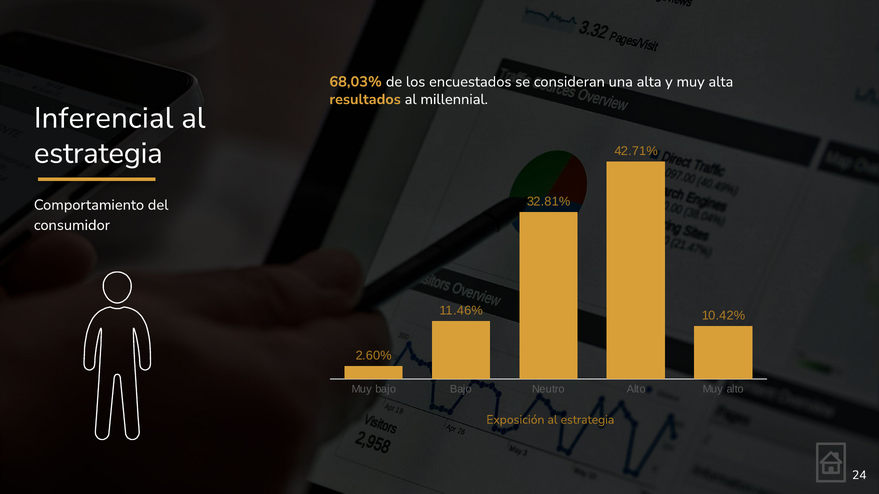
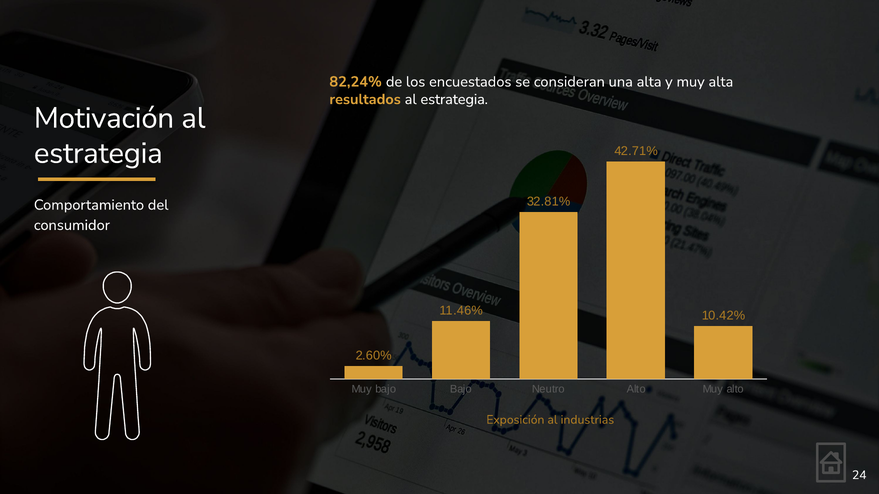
68,03%: 68,03% -> 82,24% (356, 82)
millennial: millennial -> estrategia (453, 99)
Inferencial: Inferencial -> Motivación (104, 118)
Exposición al estrategia: estrategia -> industrias (587, 420)
